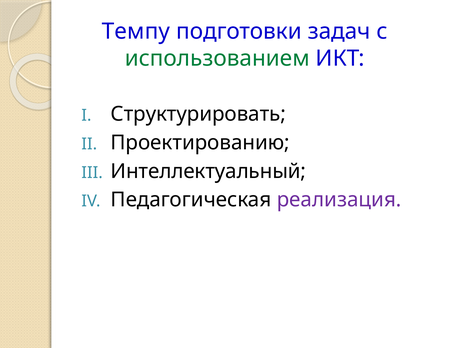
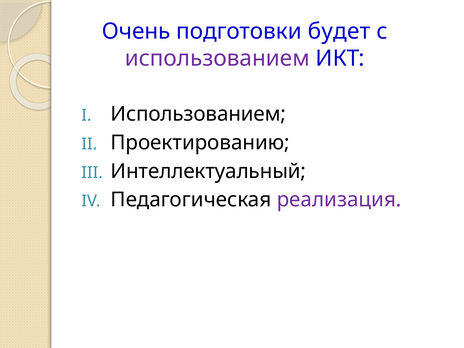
Темпу: Темпу -> Очень (136, 31)
задач: задач -> будет (339, 31)
использованием colour: green -> purple (217, 58)
Структурировать: Структурировать -> Использованием (198, 114)
